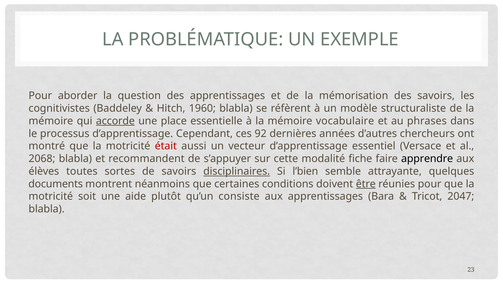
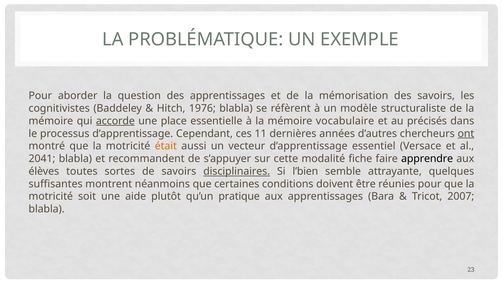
1960: 1960 -> 1976 (202, 108)
phrases: phrases -> précisés (427, 121)
92: 92 -> 11 (261, 134)
ont underline: none -> present (466, 134)
était colour: red -> orange (166, 146)
2068: 2068 -> 2041 (42, 159)
documents: documents -> suffisantes (56, 184)
être underline: present -> none (366, 184)
consiste: consiste -> pratique (239, 196)
2047: 2047 -> 2007 (461, 196)
